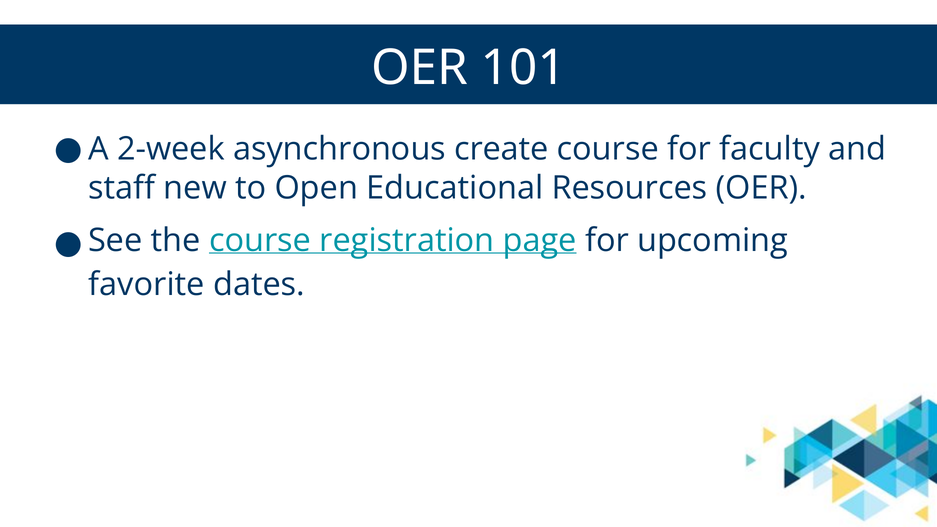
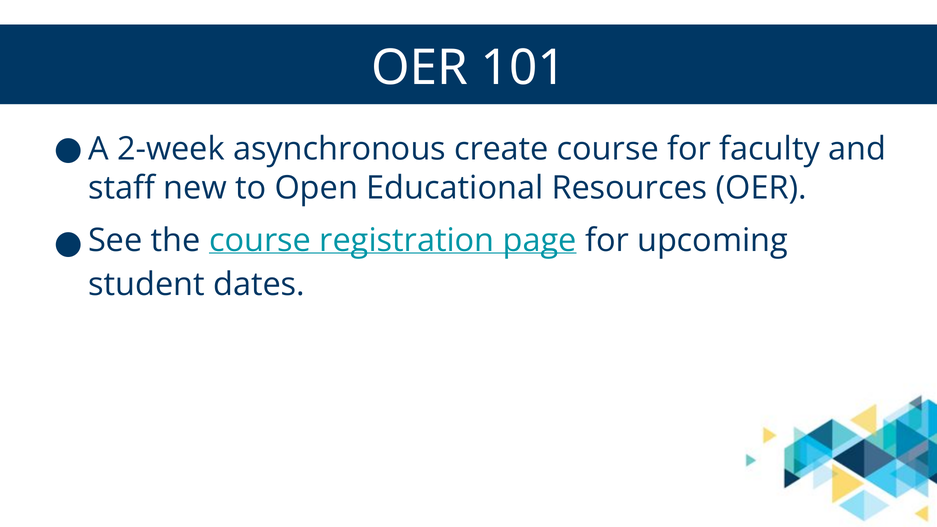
favorite: favorite -> student (146, 285)
